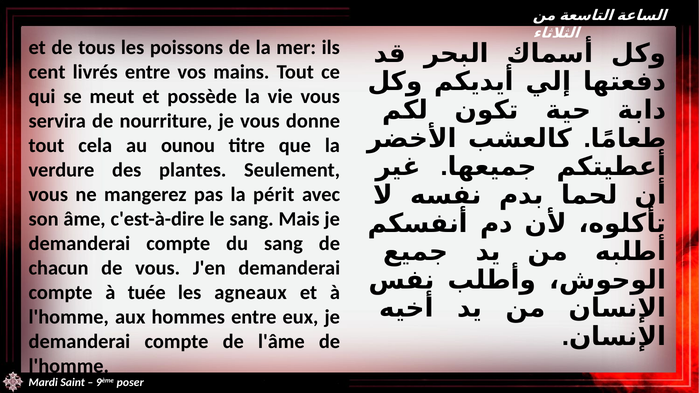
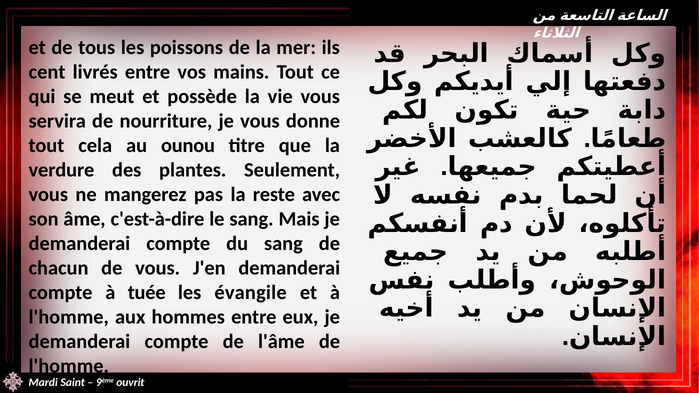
périt: périt -> reste (274, 195)
agneaux: agneaux -> évangile (251, 293)
poser: poser -> ouvrit (130, 382)
